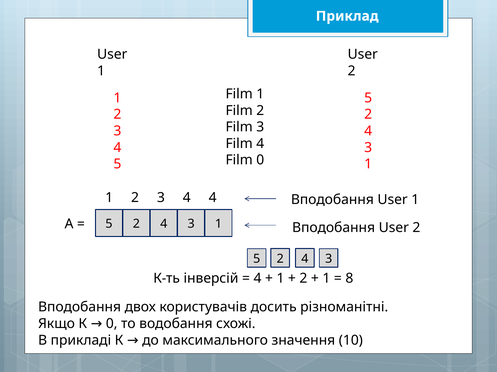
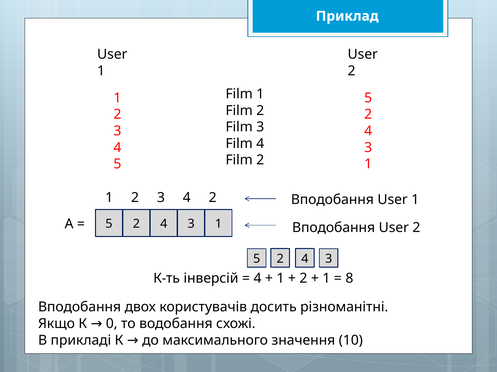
0: 0 -> 2 (260, 160)
4 4: 4 -> 2 (213, 198)
